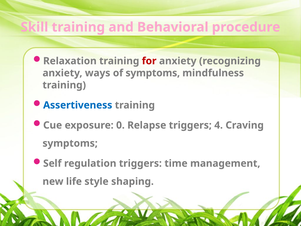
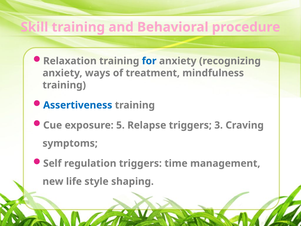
for colour: red -> blue (149, 61)
of symptoms: symptoms -> treatment (153, 73)
0: 0 -> 5 (120, 125)
4: 4 -> 3 (219, 125)
